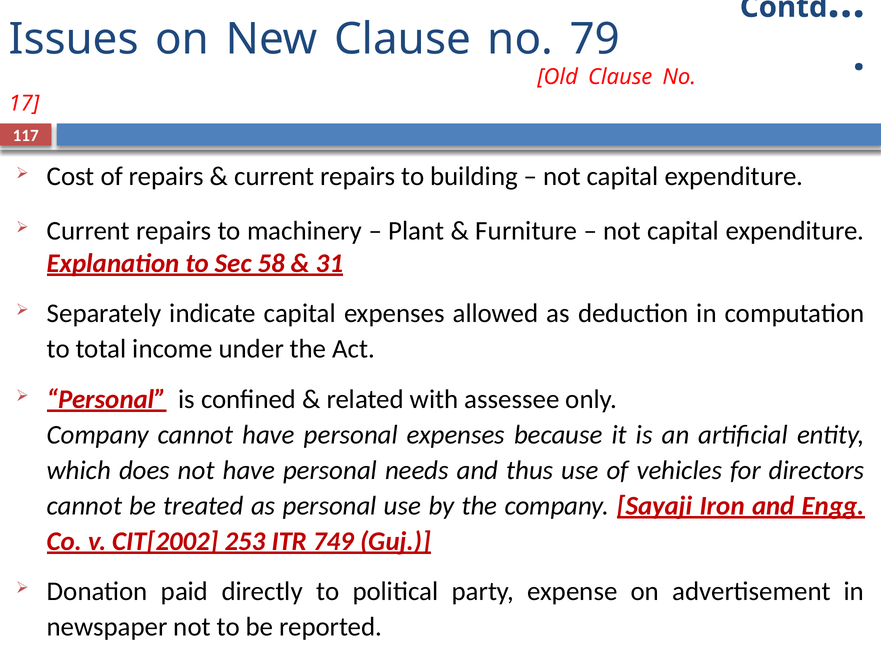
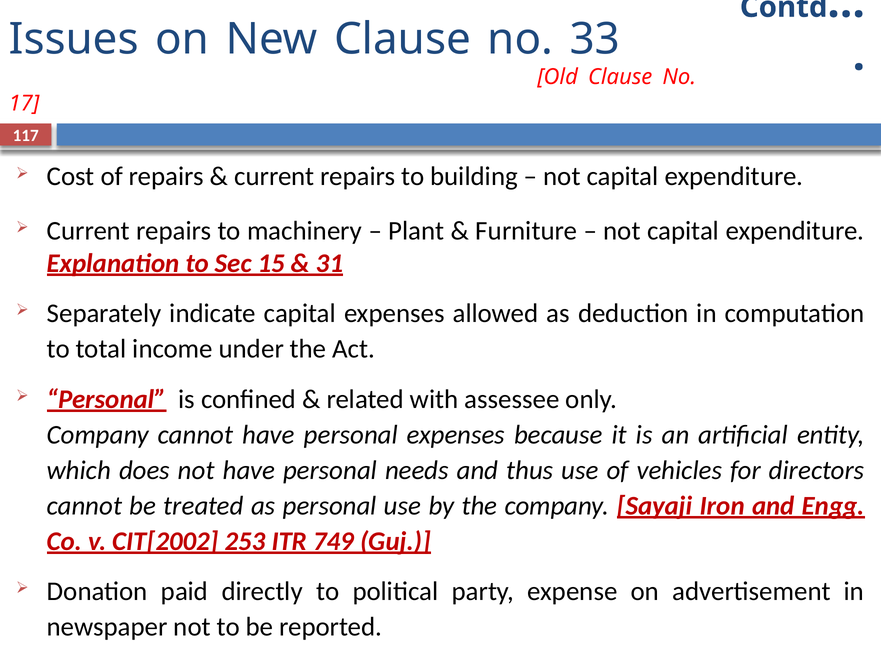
79: 79 -> 33 (595, 39)
58: 58 -> 15 (271, 263)
